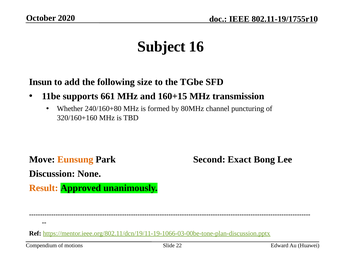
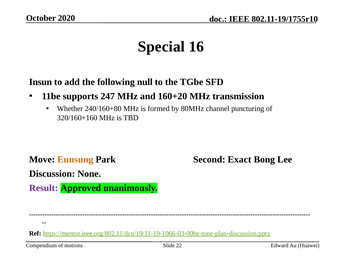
Subject: Subject -> Special (161, 47)
size: size -> null (145, 82)
661: 661 -> 247 (108, 96)
160+15: 160+15 -> 160+20 (172, 96)
Result colour: orange -> purple (44, 188)
